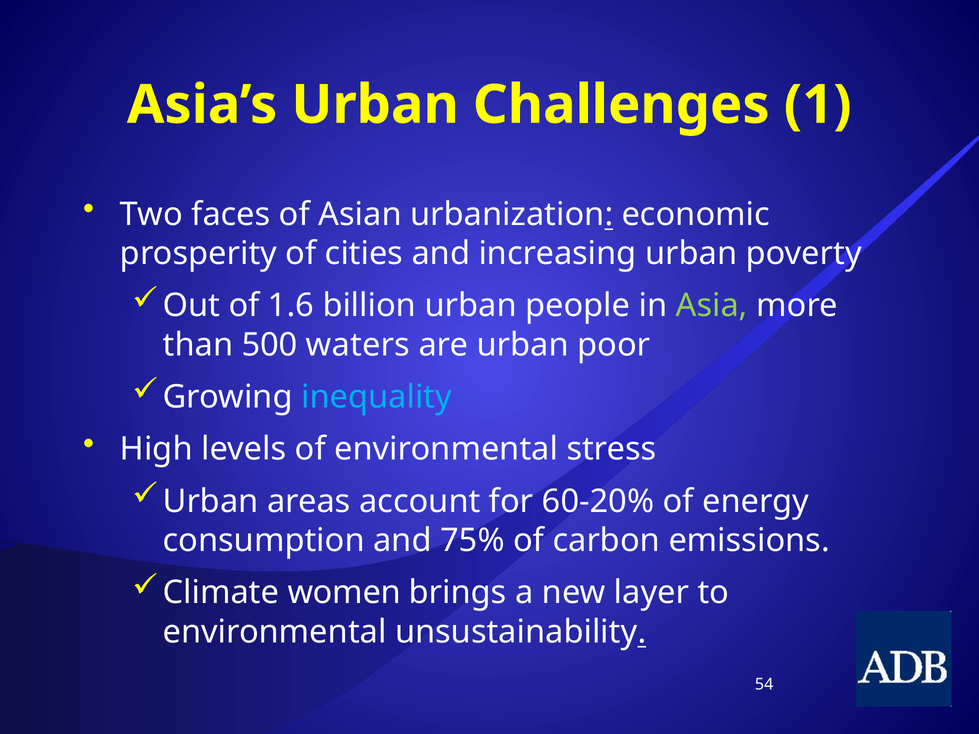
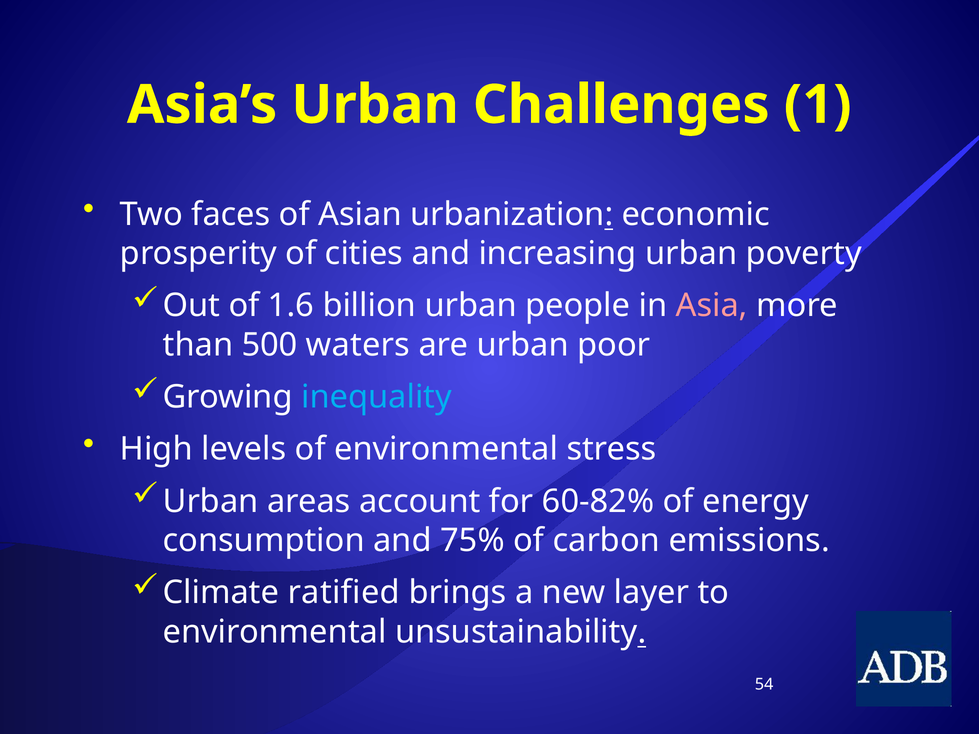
Asia colour: light green -> pink (712, 306)
60-20%: 60-20% -> 60-82% (598, 501)
women: women -> ratified (344, 593)
